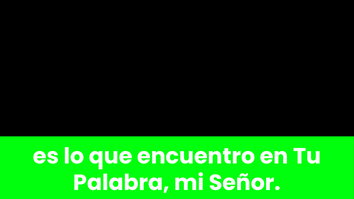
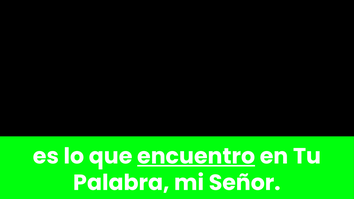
encuentro underline: none -> present (196, 156)
